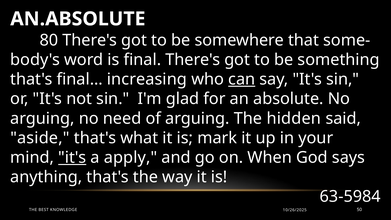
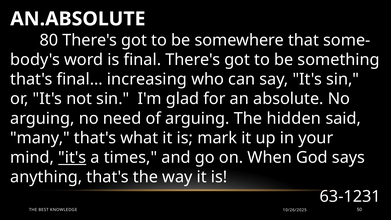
can underline: present -> none (242, 79)
aside: aside -> many (40, 138)
apply: apply -> times (131, 157)
63-5984: 63-5984 -> 63-1231 (350, 197)
